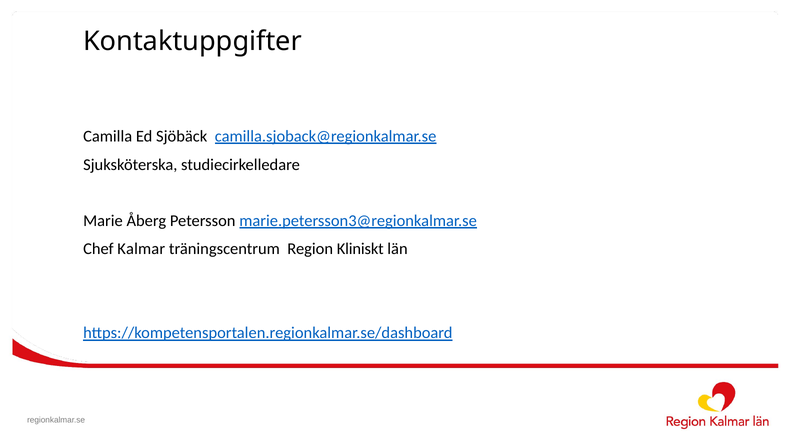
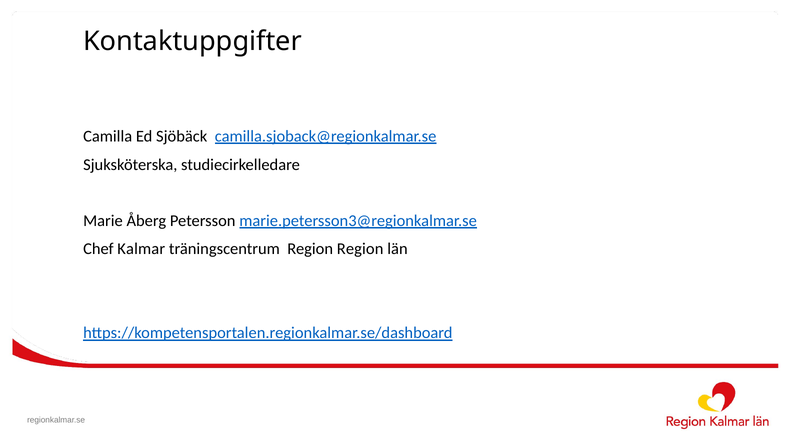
Region Kliniskt: Kliniskt -> Region (360, 249)
